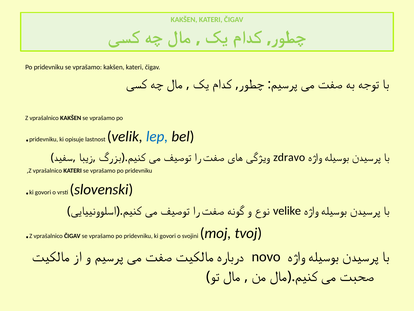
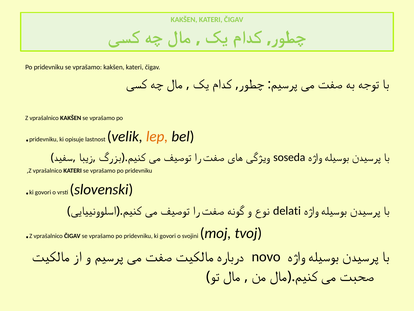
lep colour: blue -> orange (157, 136)
zdravo: zdravo -> soseda (289, 157)
velike: velike -> delati (287, 211)
